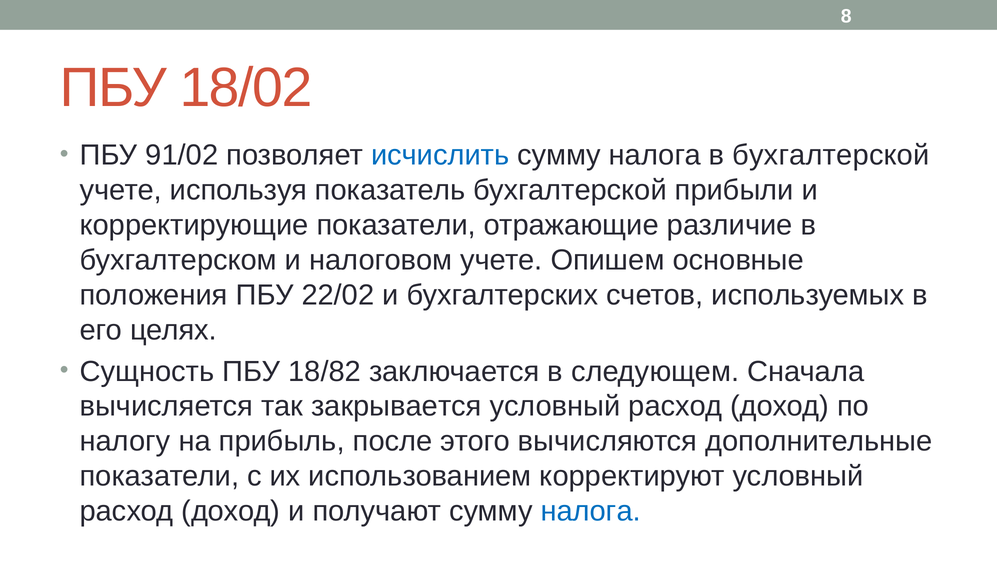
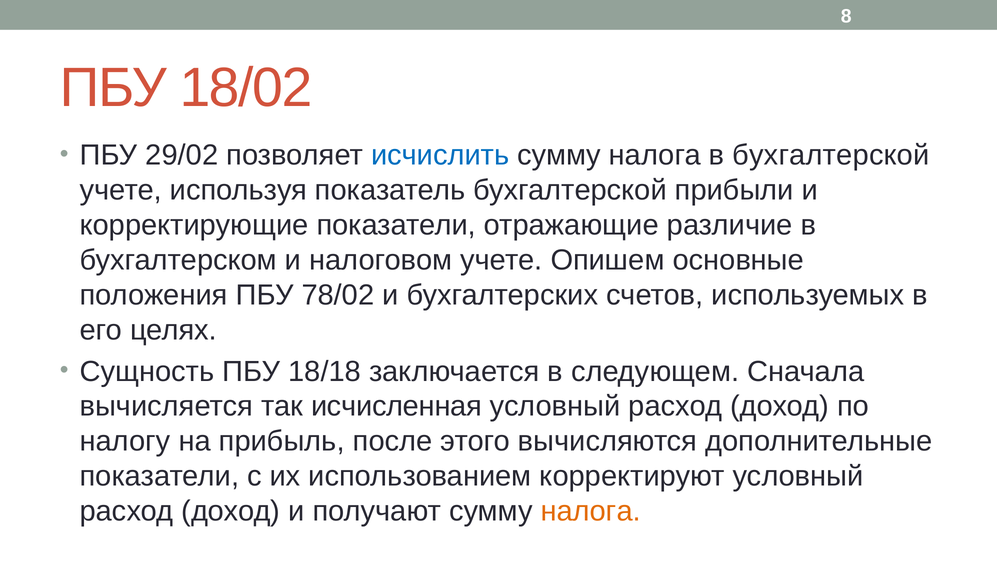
91/02: 91/02 -> 29/02 (182, 155)
22/02: 22/02 -> 78/02 (338, 295)
18/82: 18/82 -> 18/18 (325, 371)
закрывается: закрывается -> исчисленная (397, 406)
налога colour: blue -> orange (591, 511)
